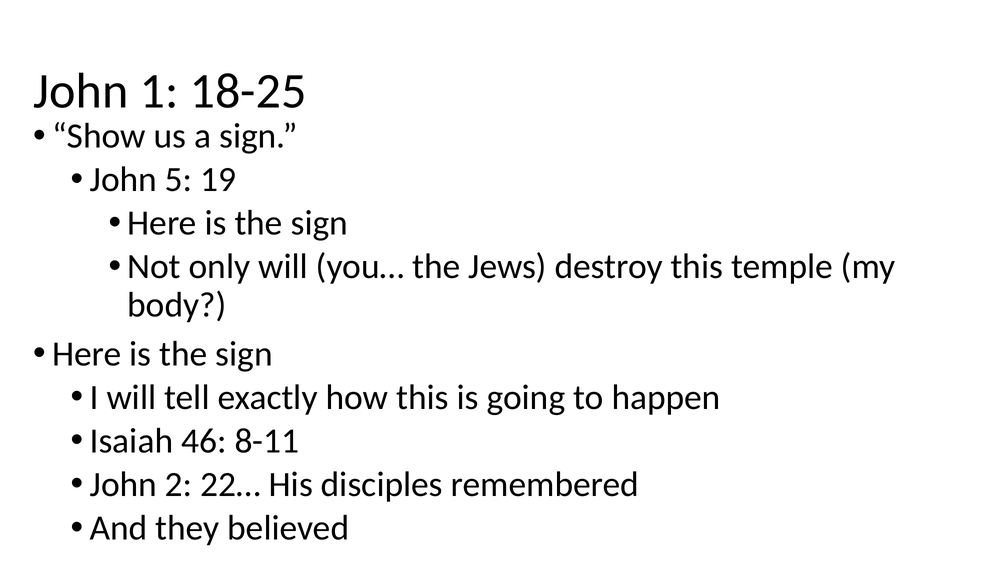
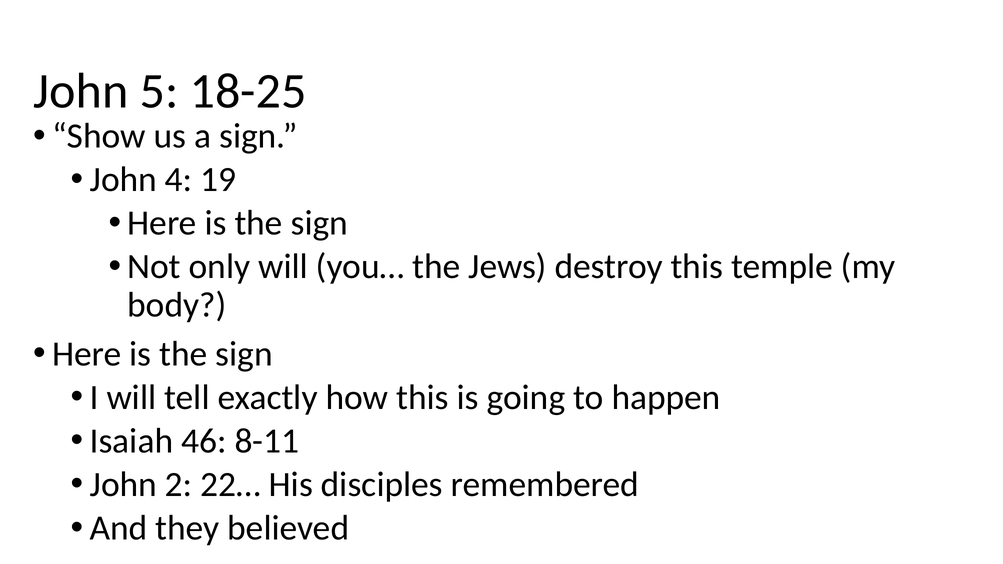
1: 1 -> 5 (159, 91)
5: 5 -> 4 (179, 180)
